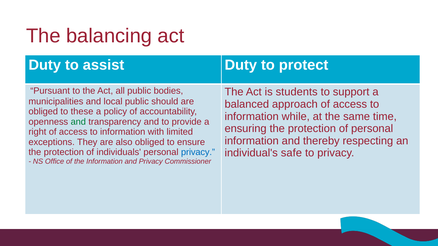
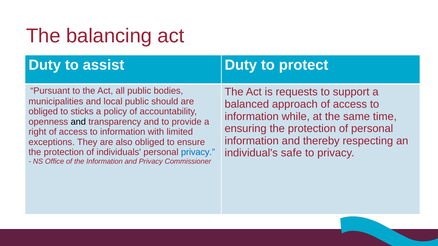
students: students -> requests (297, 92)
these: these -> sticks (82, 112)
and colour: green -> black (78, 122)
